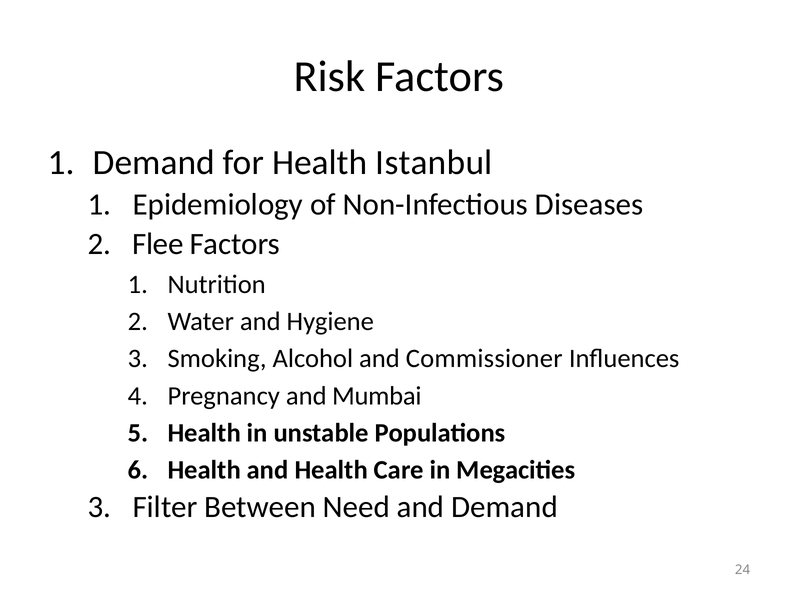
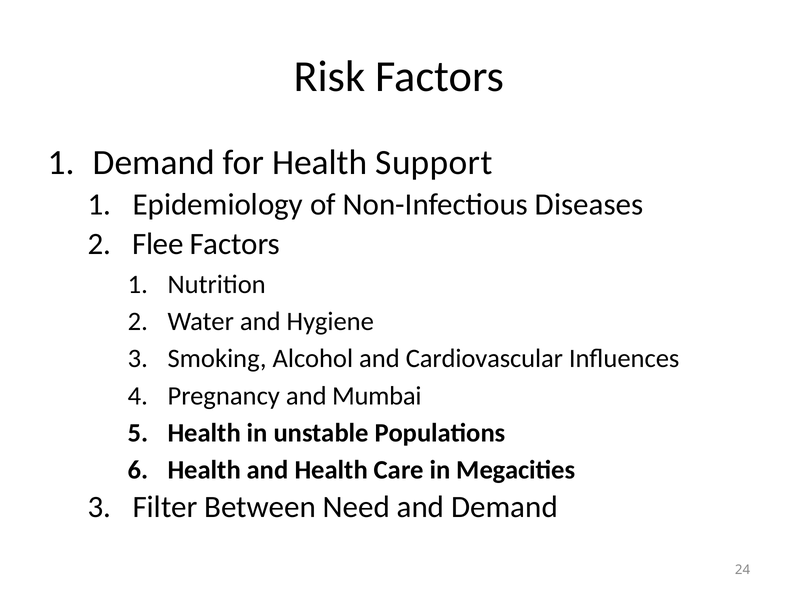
Istanbul: Istanbul -> Support (434, 163)
Commissioner: Commissioner -> Cardiovascular (484, 359)
